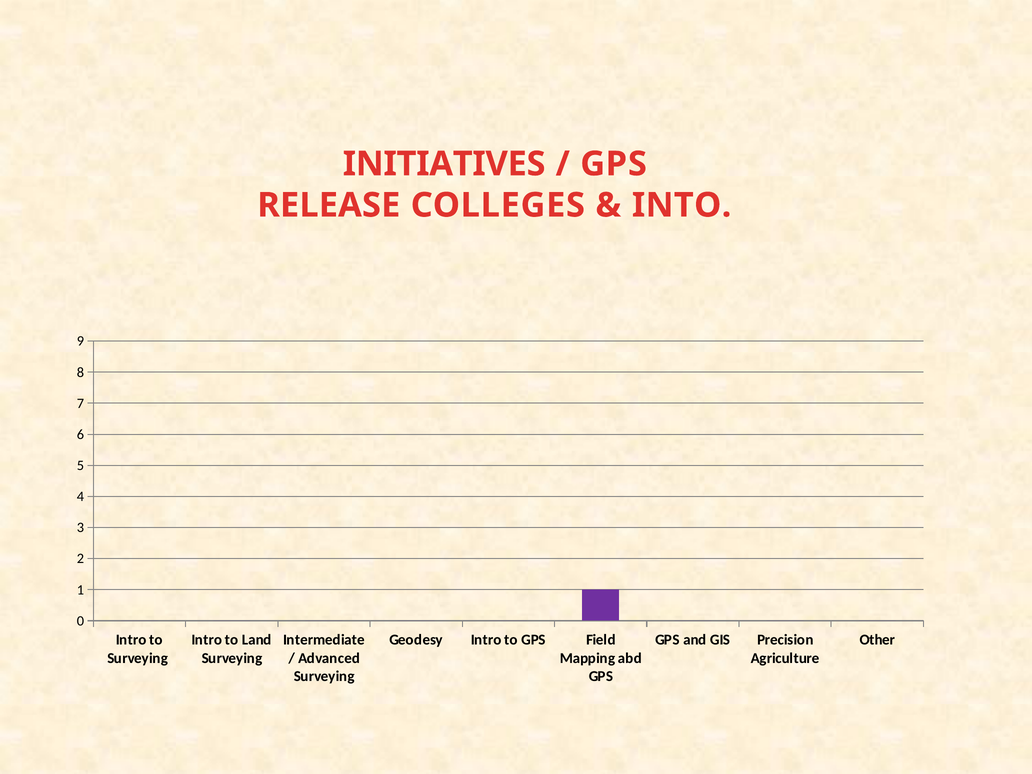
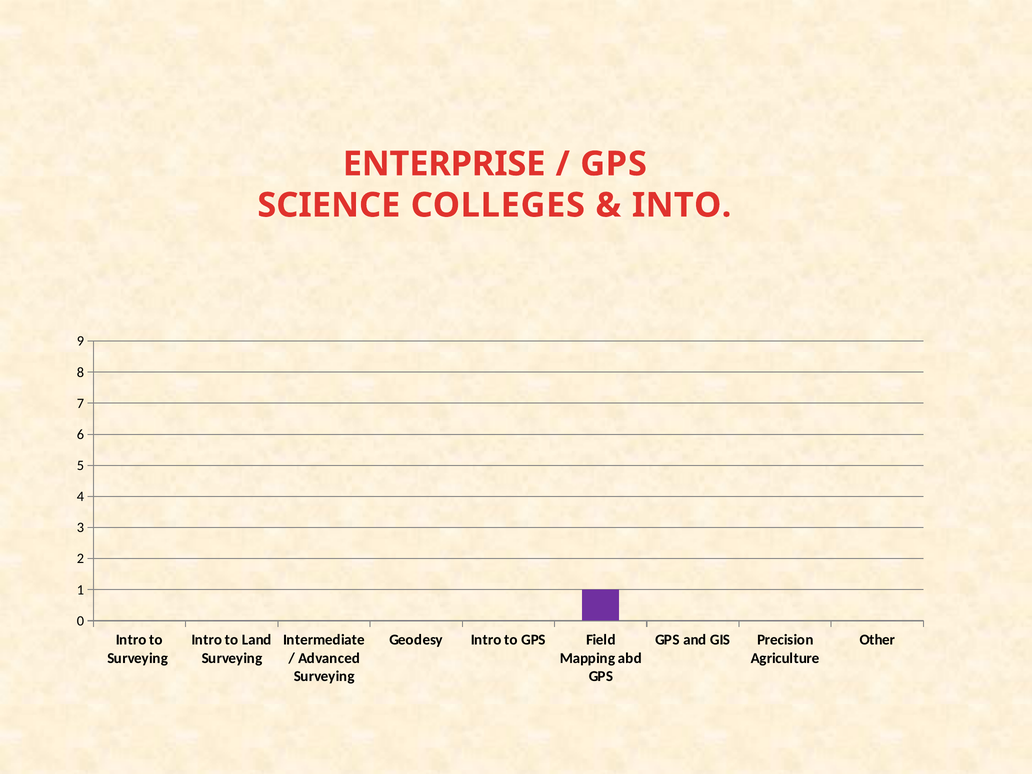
INITIATIVES: INITIATIVES -> ENTERPRISE (444, 164)
RELEASE: RELEASE -> SCIENCE (329, 205)
